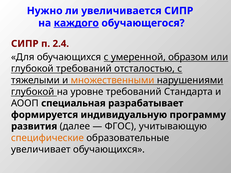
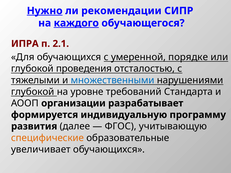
Нужно underline: none -> present (45, 11)
увеличивается: увеличивается -> рекомендации (121, 11)
СИПР: СИПР -> ИПРА (25, 44)
2.4: 2.4 -> 2.1 (61, 44)
образом: образом -> порядке (188, 57)
глубокой требований: требований -> проведения (84, 69)
множественными colour: orange -> blue (113, 80)
специальная: специальная -> организации (73, 103)
